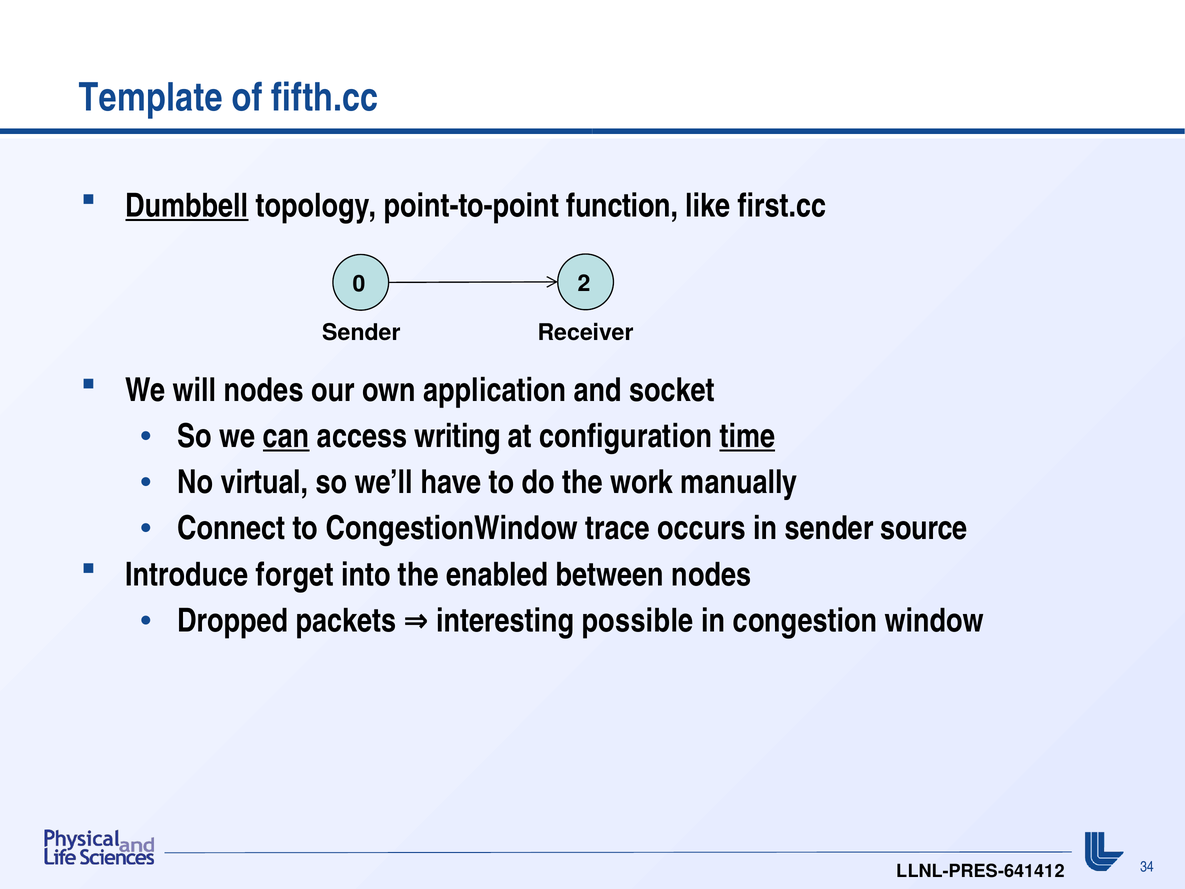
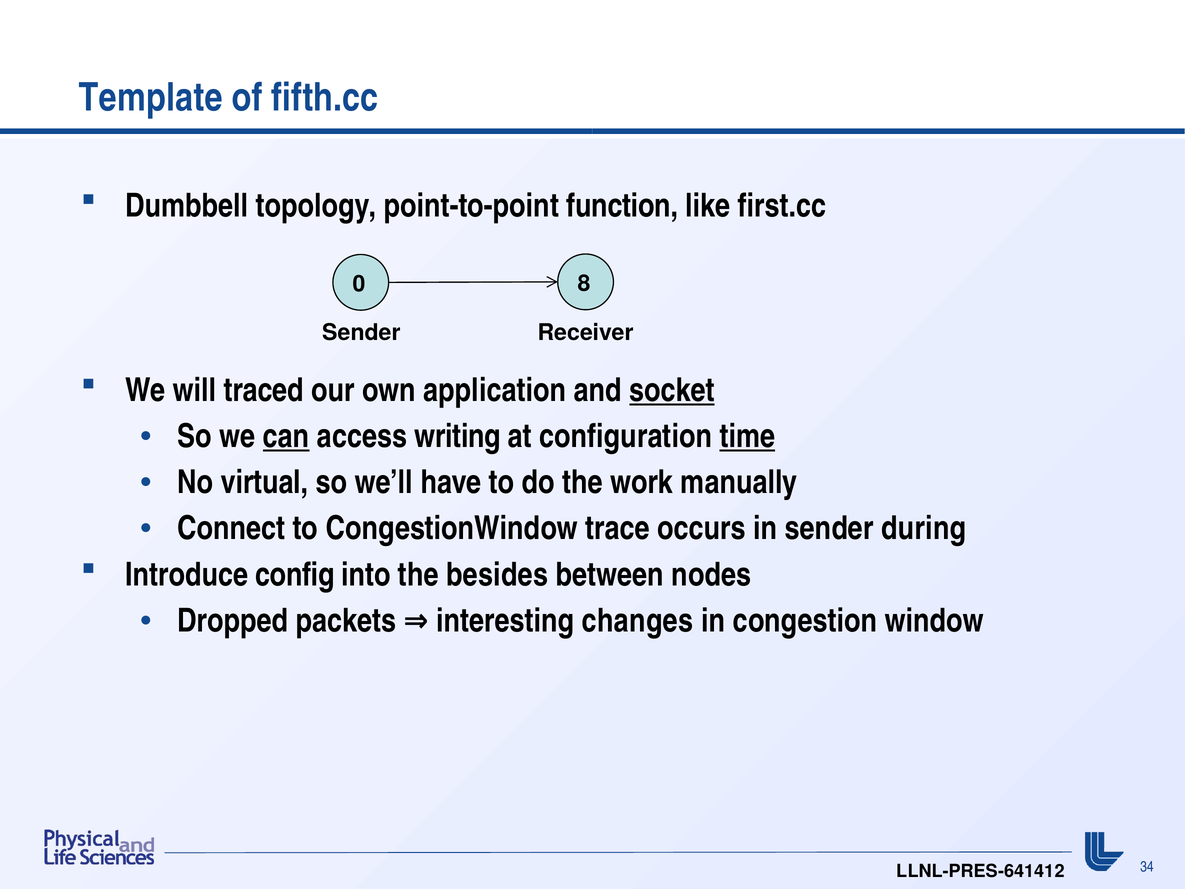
Dumbbell underline: present -> none (187, 206)
2: 2 -> 8 (584, 283)
will nodes: nodes -> traced (264, 390)
socket underline: none -> present (672, 390)
source: source -> during (924, 528)
forget: forget -> config (295, 574)
enabled: enabled -> besides (497, 574)
possible: possible -> changes (637, 621)
